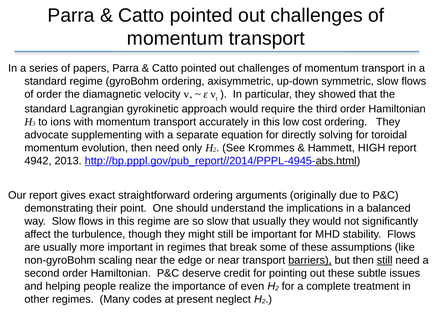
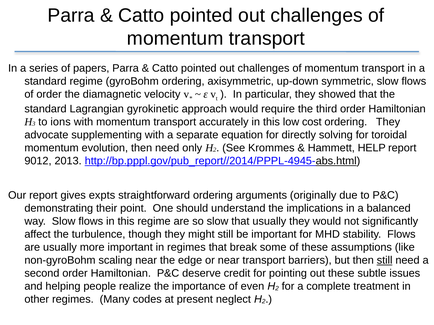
HIGH: HIGH -> HELP (372, 148)
4942: 4942 -> 9012 (38, 161)
exact: exact -> expts (102, 196)
barriers underline: present -> none (310, 261)
